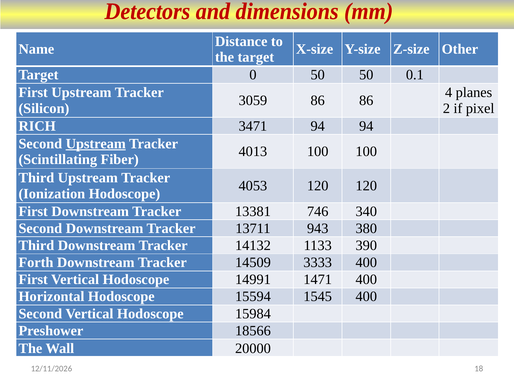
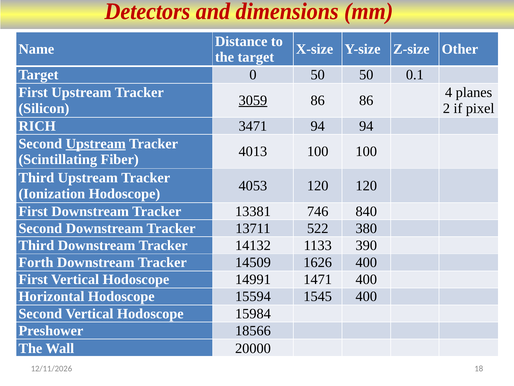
3059 underline: none -> present (253, 100)
340: 340 -> 840 (366, 211)
943: 943 -> 522 (318, 228)
3333: 3333 -> 1626 (318, 262)
